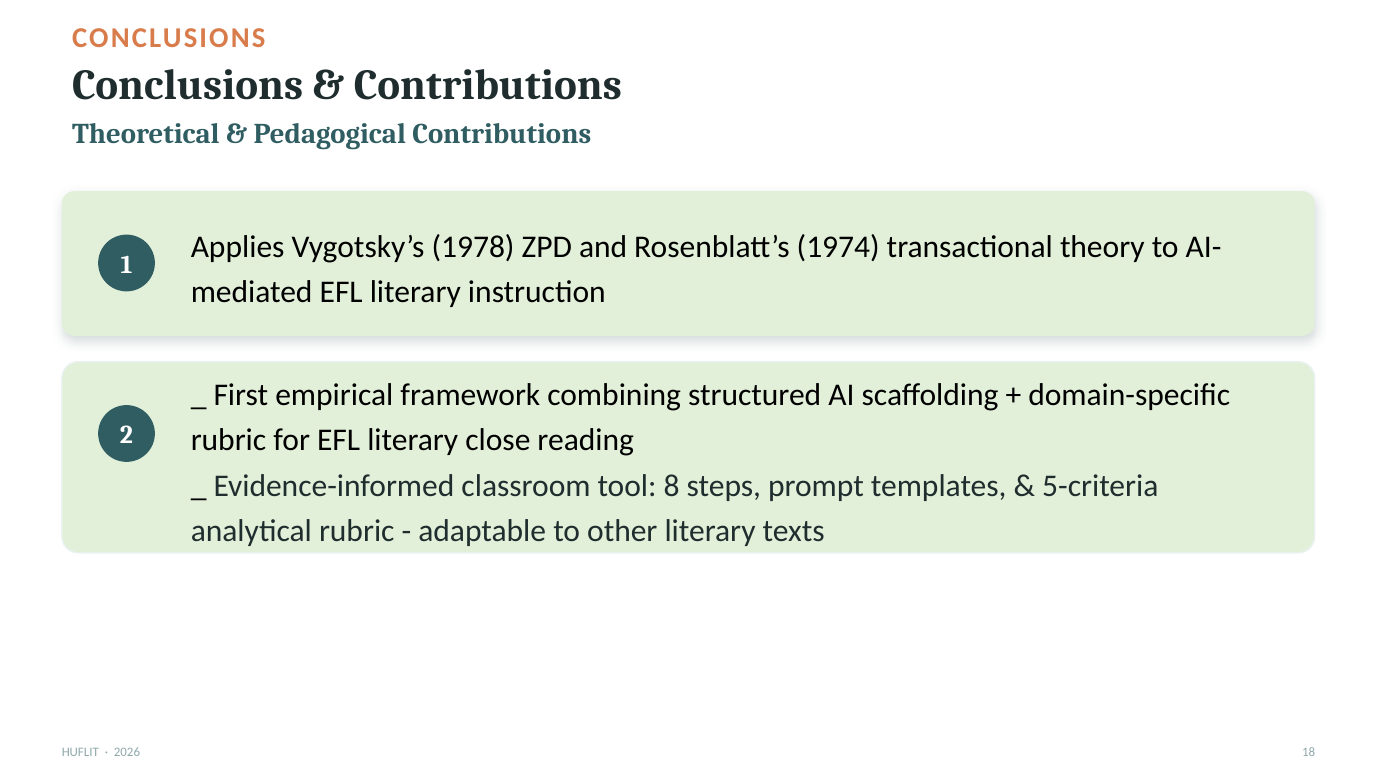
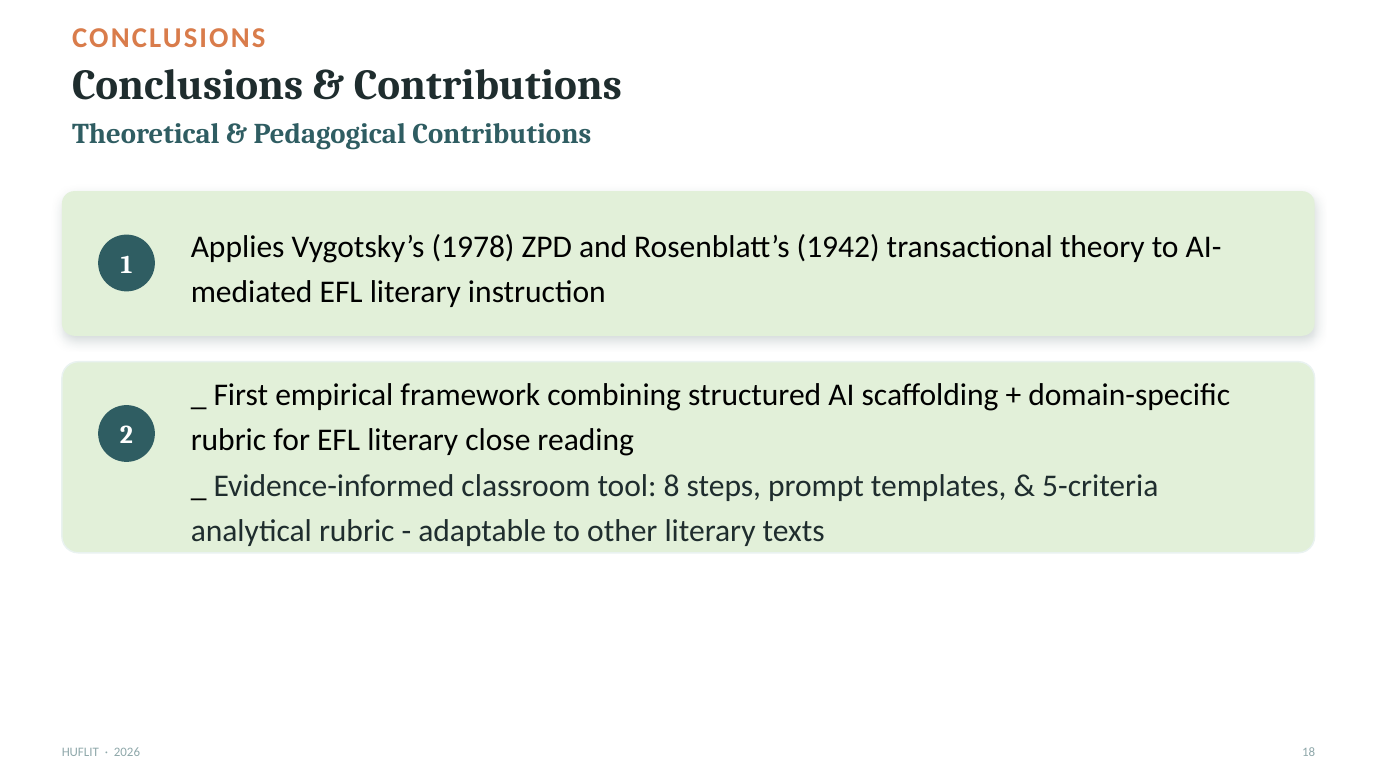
1974: 1974 -> 1942 (838, 247)
